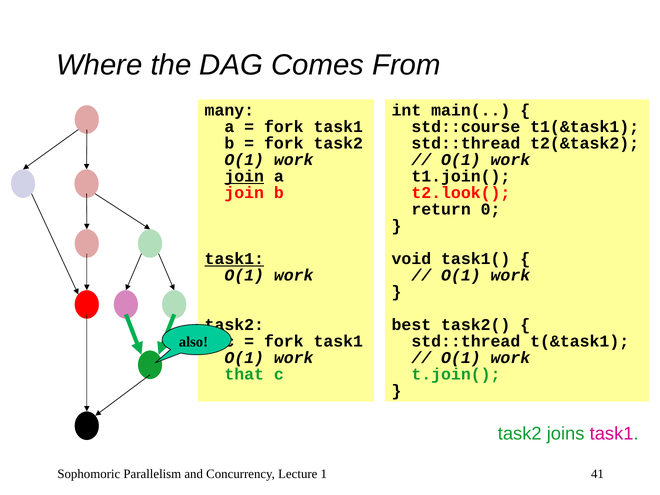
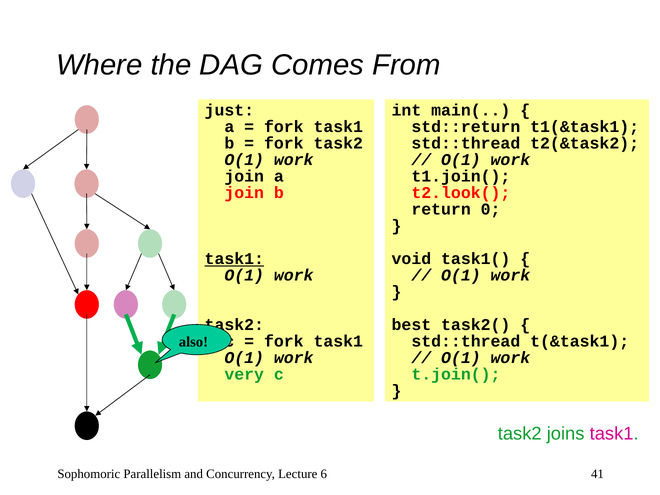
many: many -> just (229, 110)
std::course: std::course -> std::return (466, 127)
join underline: present -> none (244, 176)
that: that -> very (244, 374)
1: 1 -> 6 (324, 474)
